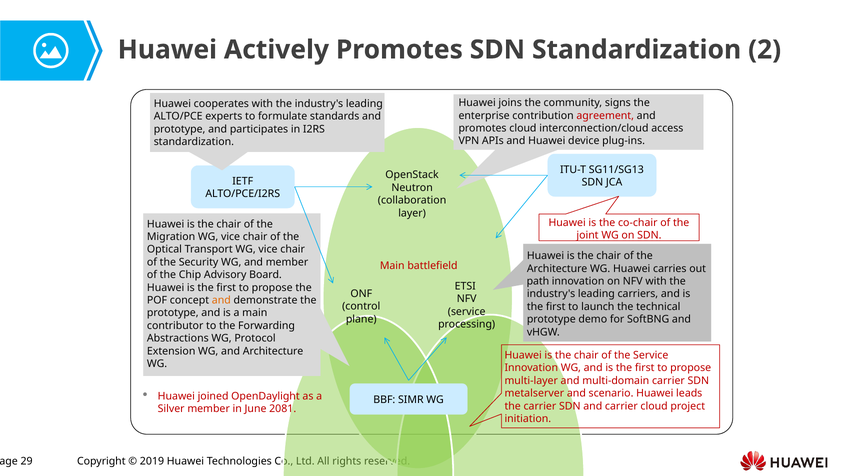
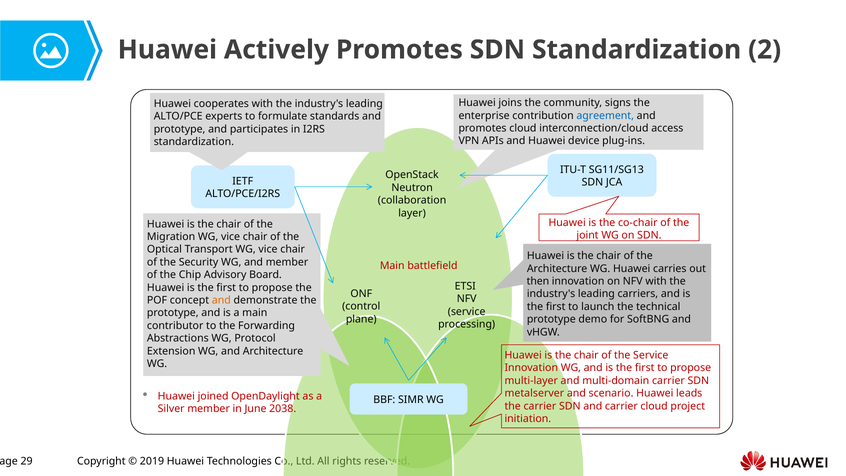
agreement colour: red -> blue (605, 116)
path: path -> then (538, 281)
2081: 2081 -> 2038 (283, 409)
